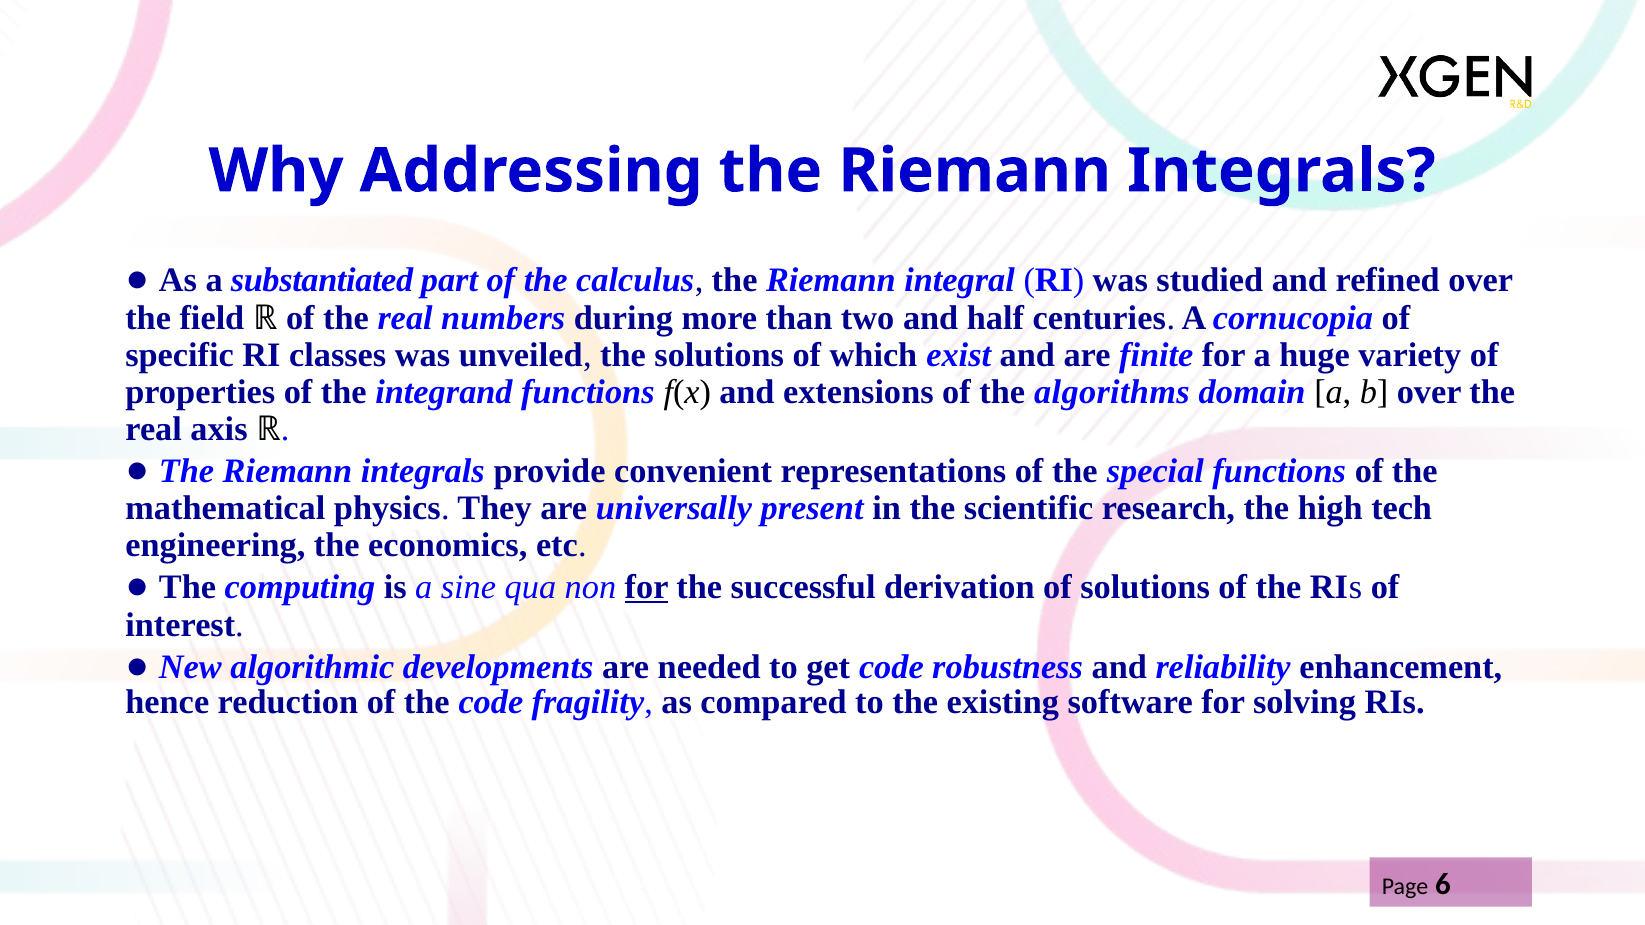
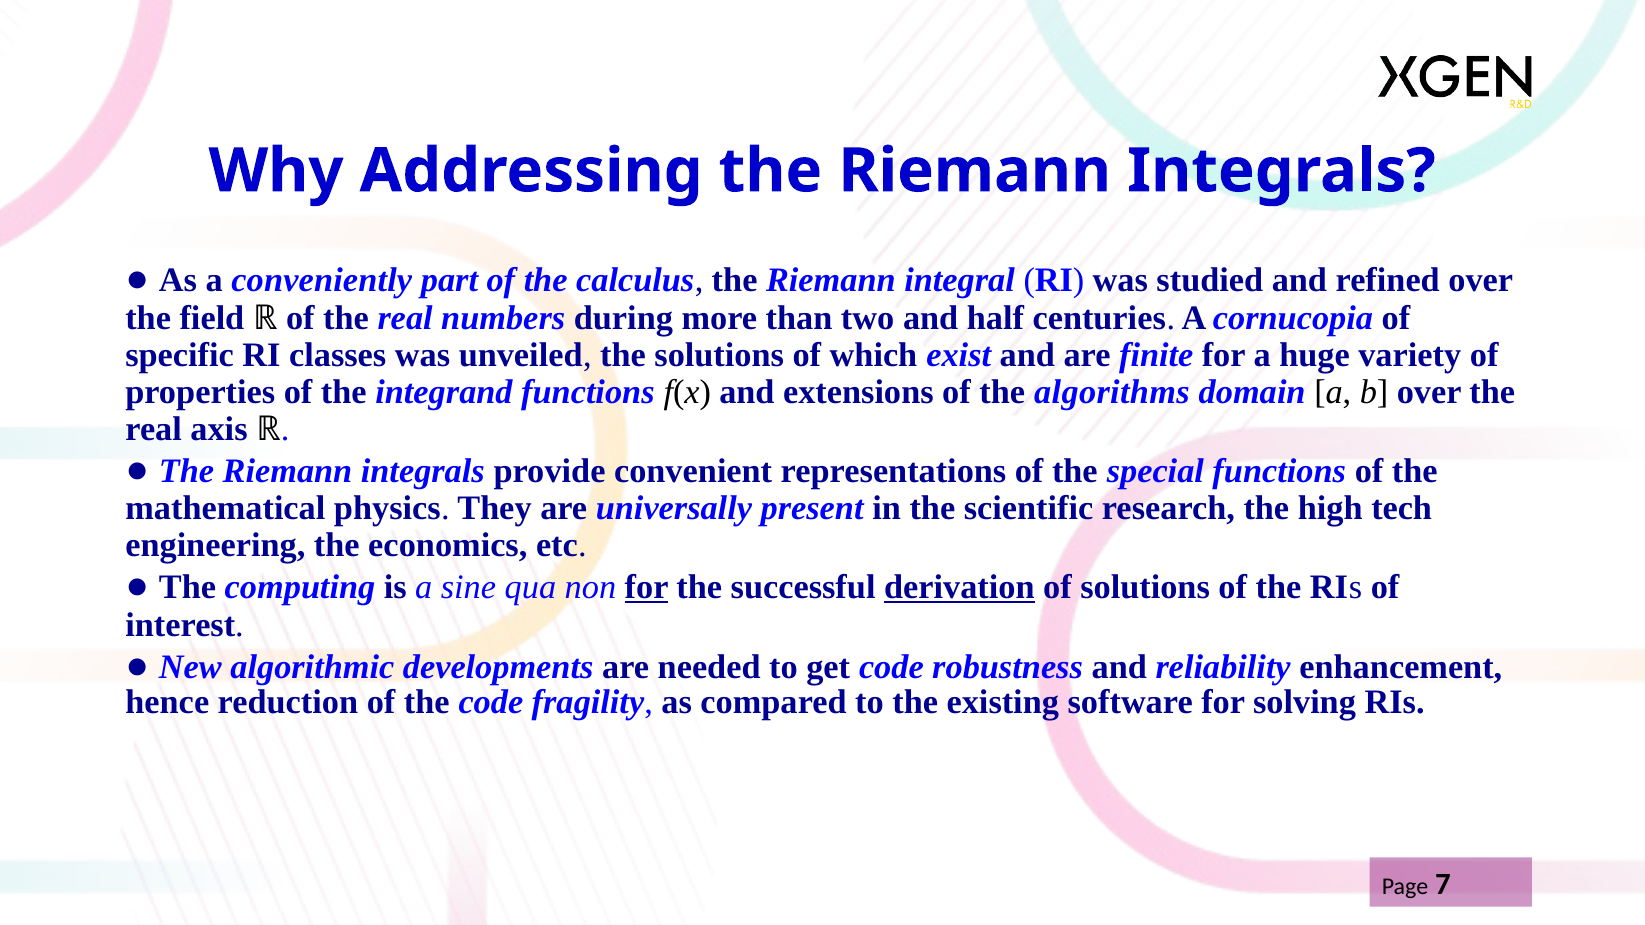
substantiated: substantiated -> conveniently (322, 281)
derivation underline: none -> present (959, 588)
6: 6 -> 7 (1443, 884)
